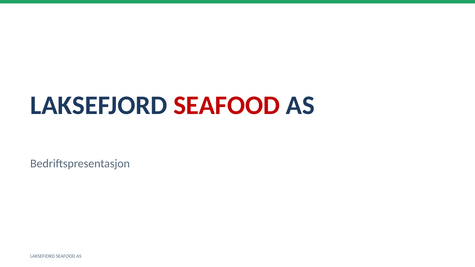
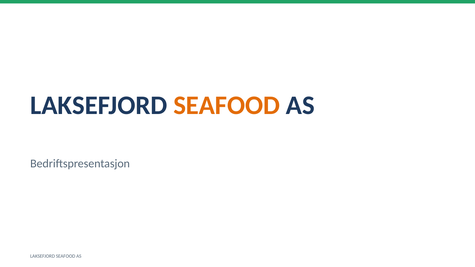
SEAFOOD colour: red -> orange (227, 105)
